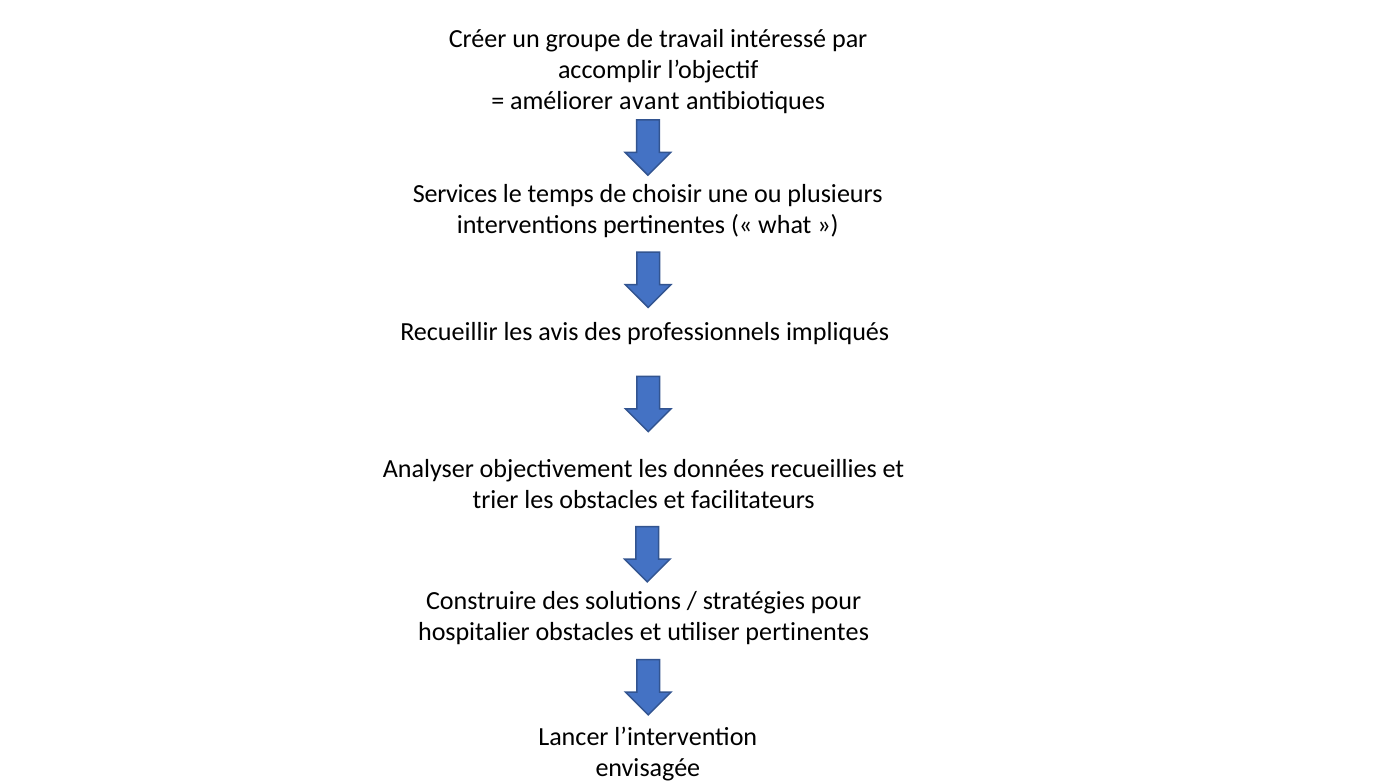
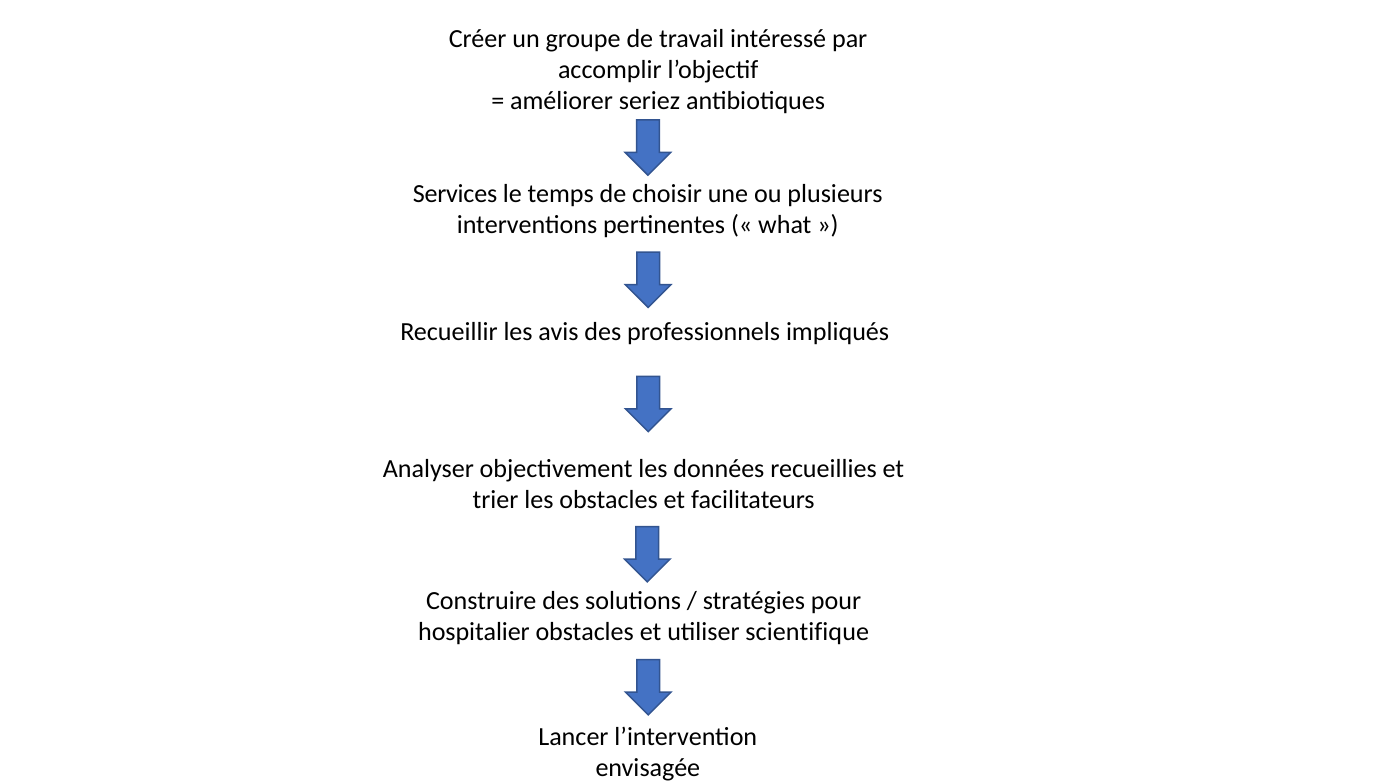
avant: avant -> seriez (650, 101)
utiliser pertinentes: pertinentes -> scientifique (807, 632)
